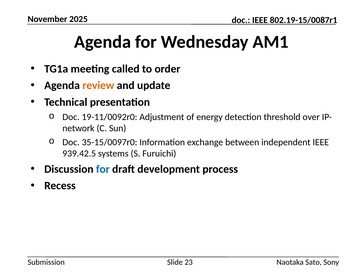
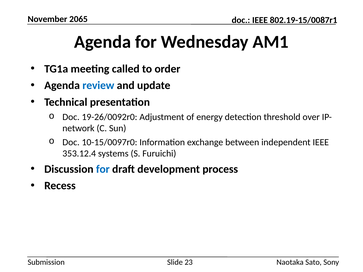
2025: 2025 -> 2065 (78, 19)
review colour: orange -> blue (98, 86)
19-11/0092r0: 19-11/0092r0 -> 19-26/0092r0 (110, 117)
35-15/0097r0: 35-15/0097r0 -> 10-15/0097r0 (110, 142)
939.42.5: 939.42.5 -> 353.12.4 (79, 154)
